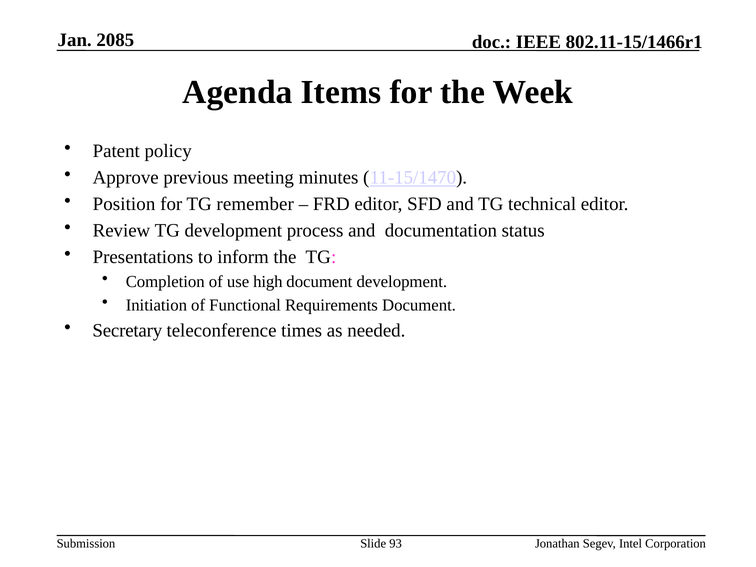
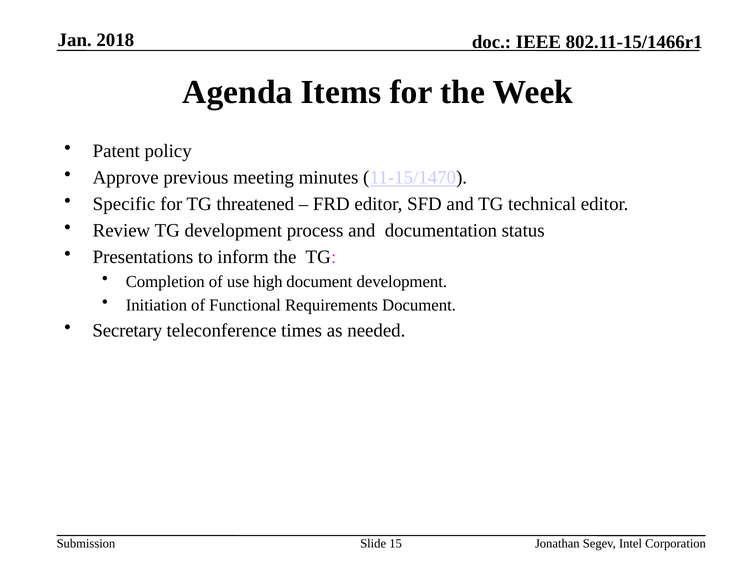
2085: 2085 -> 2018 (115, 40)
Position: Position -> Specific (124, 204)
remember: remember -> threatened (255, 204)
93: 93 -> 15 (396, 544)
